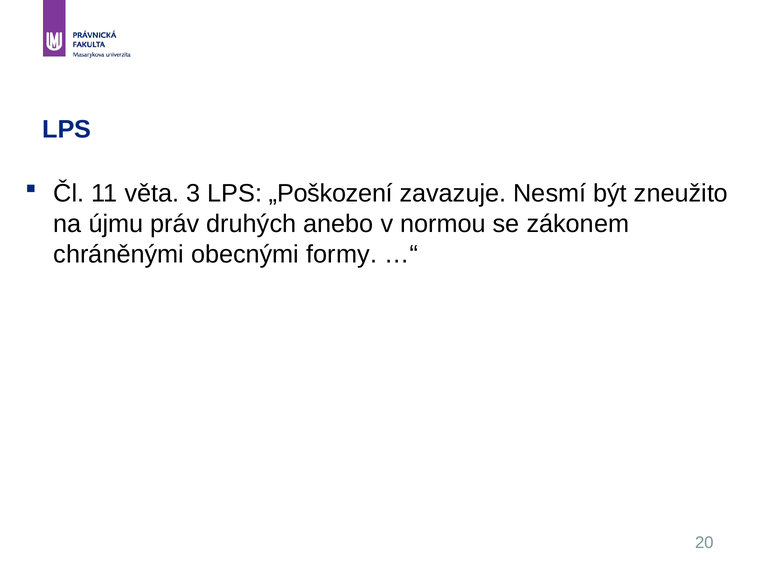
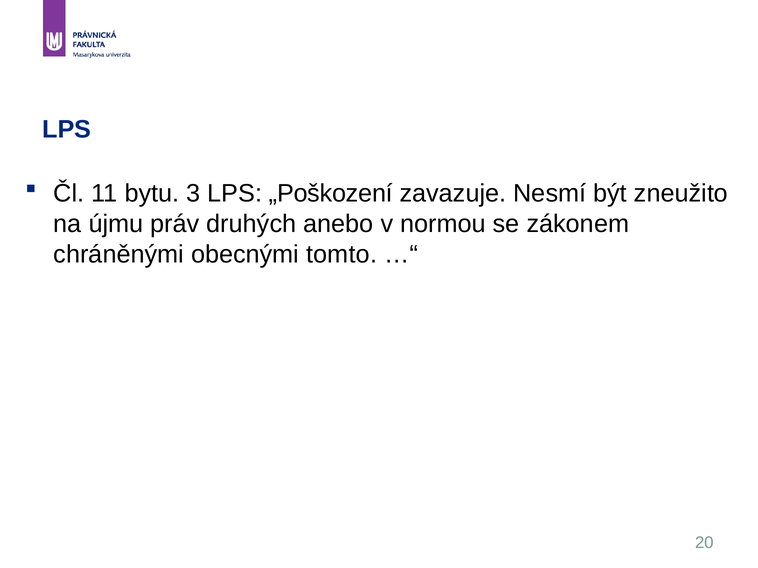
věta: věta -> bytu (152, 194)
formy: formy -> tomto (342, 254)
